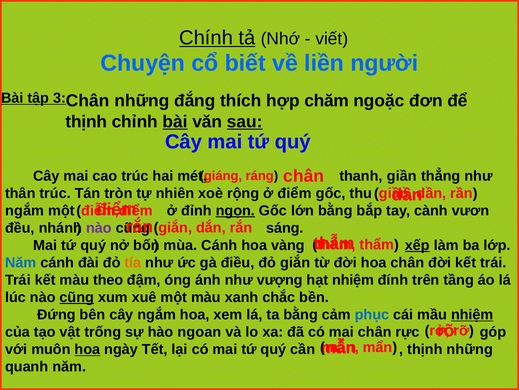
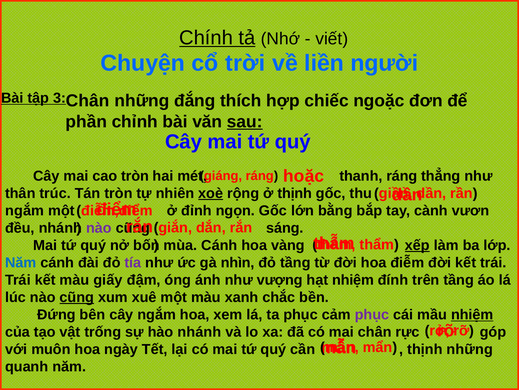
biết: biết -> trời (245, 63)
chăm: chăm -> chiếc (327, 101)
thịnh: thịnh -> phần (86, 121)
bài underline: present -> none (175, 121)
cao trúc: trúc -> tròn (135, 176)
thanh giần: giần -> ráng (402, 176)
ráng chân: chân -> hoặc (304, 176)
xoè underline: none -> present (211, 193)
ở điểm: điểm -> thịnh (295, 193)
ngọn underline: present -> none (235, 210)
tía colour: orange -> purple (133, 262)
điều: điều -> nhìn (238, 262)
đỏ giắn: giắn -> tầng (295, 262)
hoa chân: chân -> điễm (407, 262)
theo: theo -> giấy (108, 280)
ta bằng: bằng -> phục (301, 314)
phục colour: blue -> purple (372, 314)
hào ngoan: ngoan -> nhánh (199, 331)
hoa underline: present -> none (87, 349)
